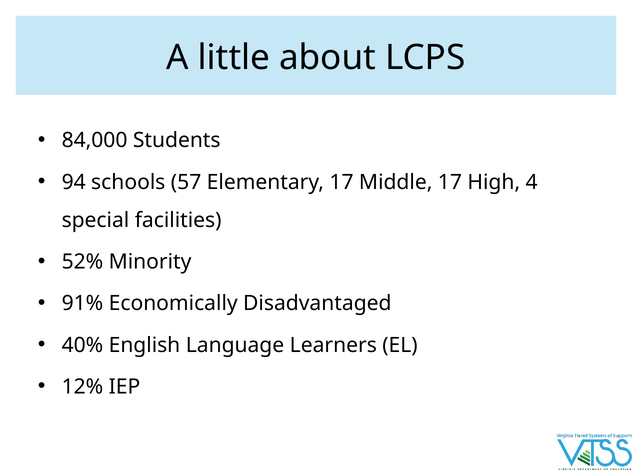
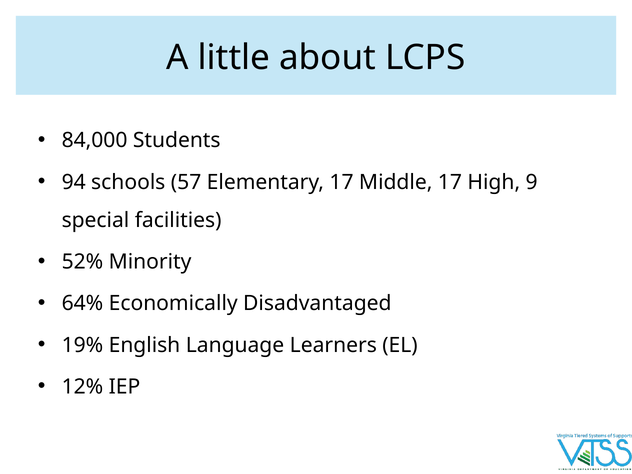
4: 4 -> 9 (532, 182)
91%: 91% -> 64% (82, 303)
40%: 40% -> 19% (82, 345)
